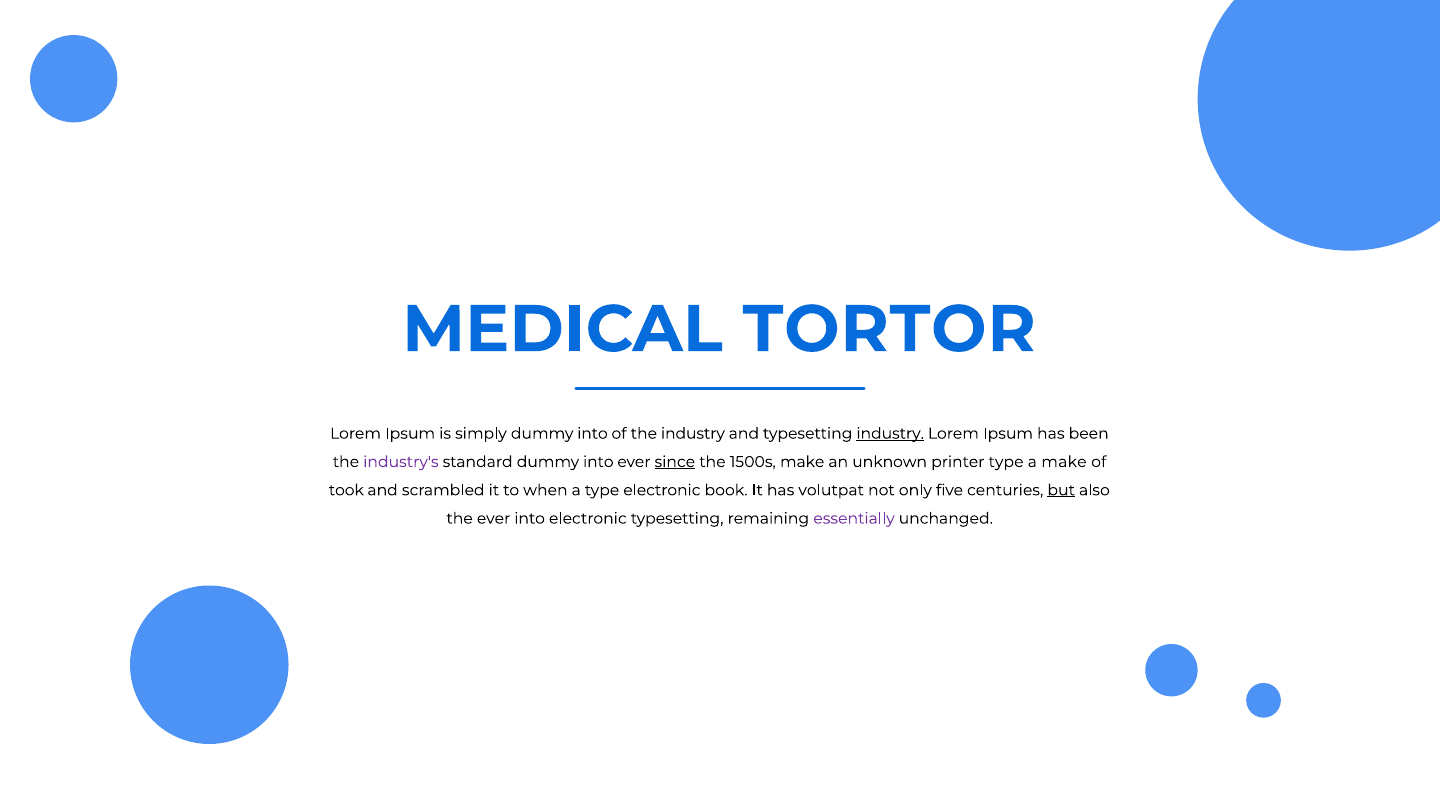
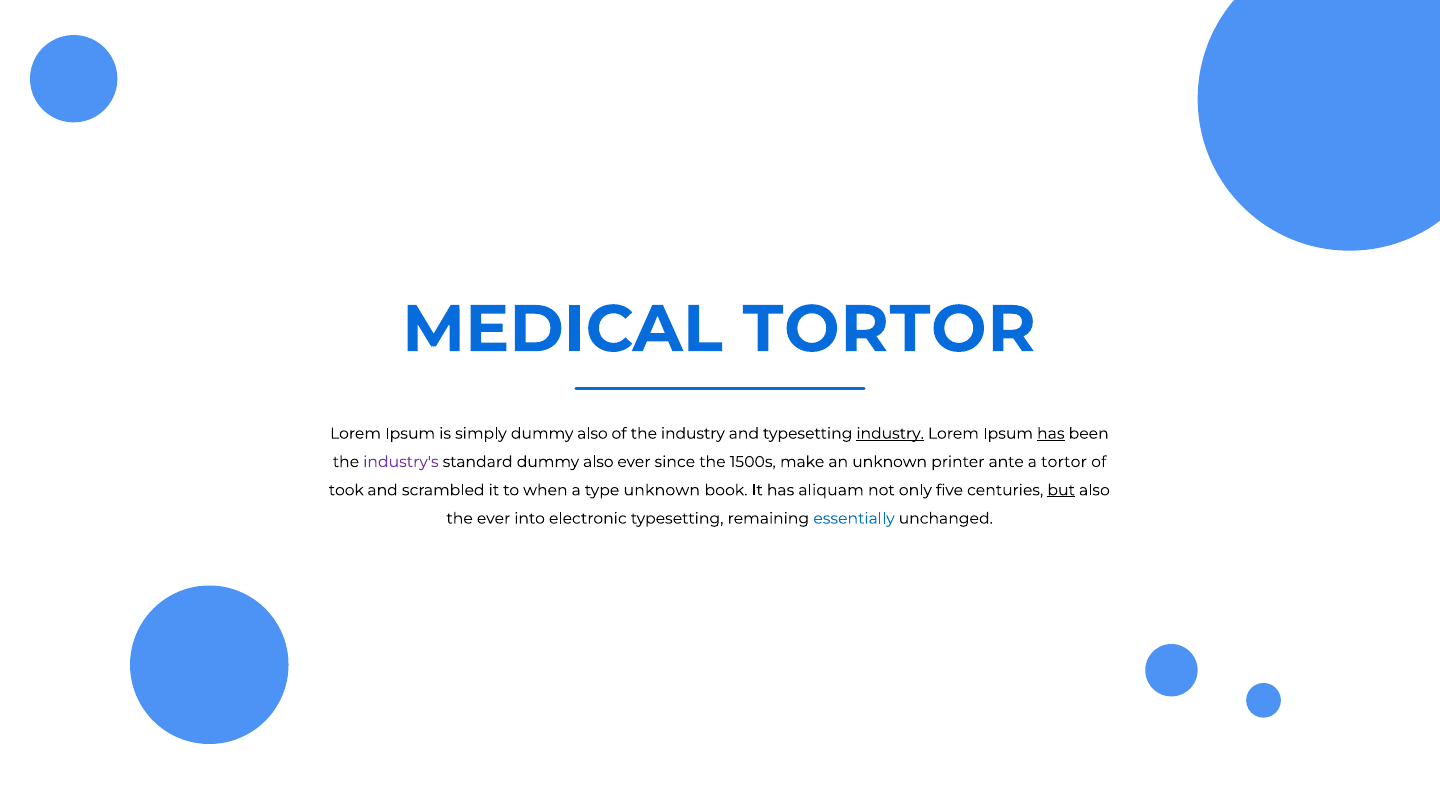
simply dummy into: into -> also (592, 434)
has underline: none -> present (1051, 434)
standard dummy into: into -> also (598, 462)
since underline: present -> none (675, 462)
printer type: type -> ante (1006, 462)
a make: make -> tortor (1064, 462)
type electronic: electronic -> unknown (662, 490)
volutpat: volutpat -> aliquam (831, 490)
essentially colour: purple -> blue (854, 518)
